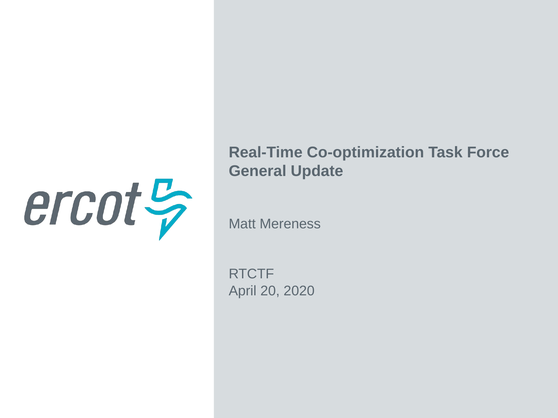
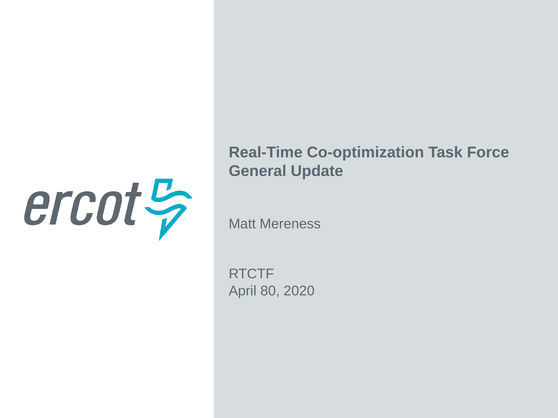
20: 20 -> 80 (270, 291)
